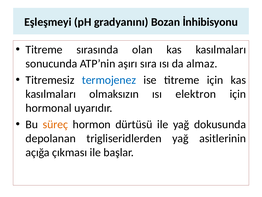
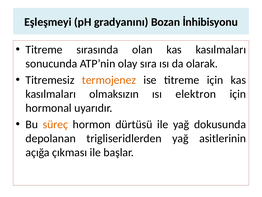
aşırı: aşırı -> olay (128, 64)
almaz: almaz -> olarak (202, 64)
termojenez colour: blue -> orange (109, 80)
